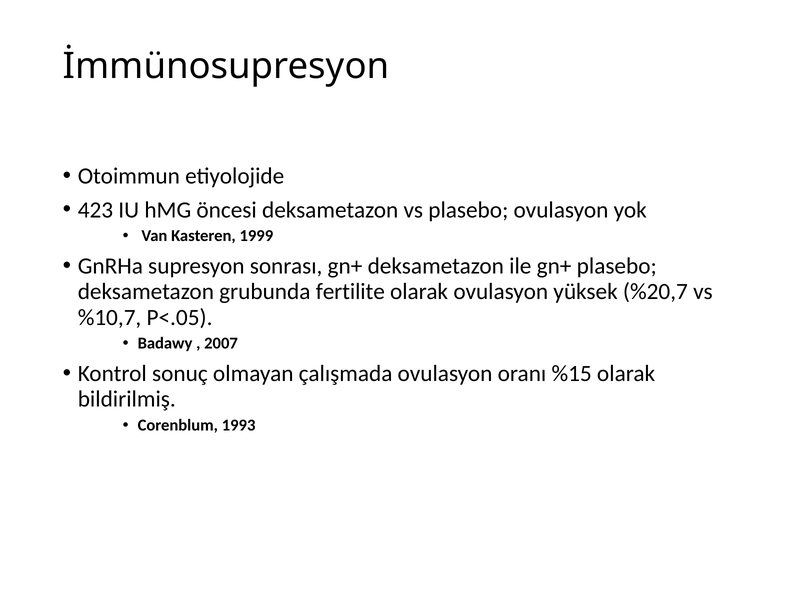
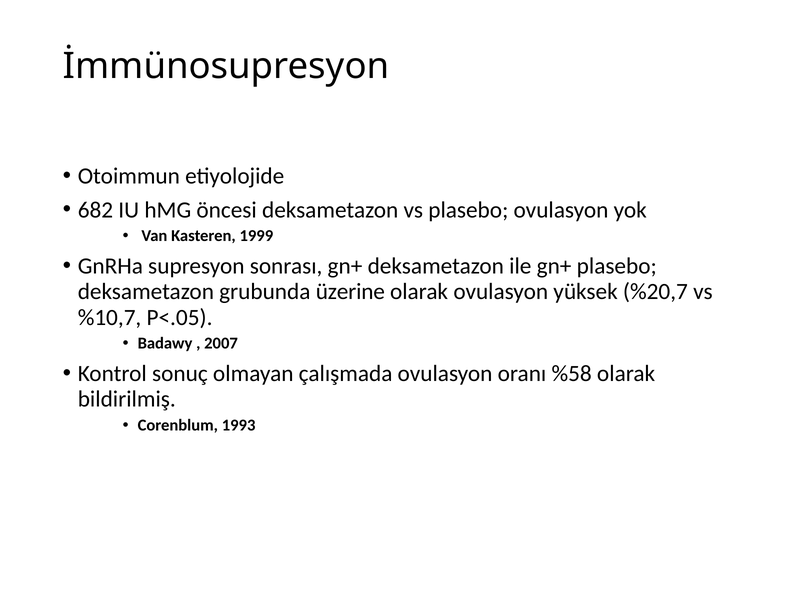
423: 423 -> 682 (95, 210)
fertilite: fertilite -> üzerine (350, 292)
%15: %15 -> %58 (572, 374)
